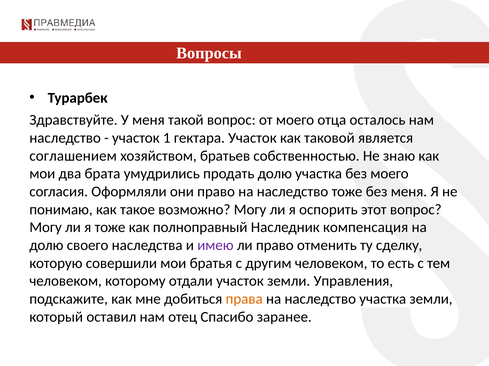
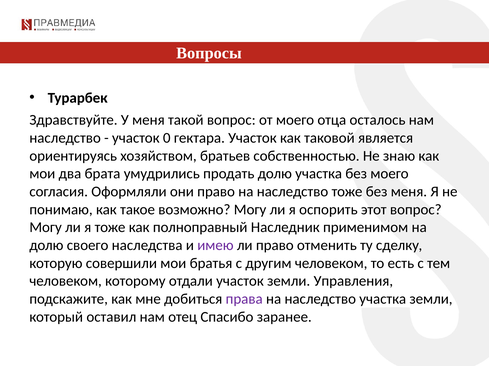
1: 1 -> 0 (167, 138)
соглашением: соглашением -> ориентируясь (73, 156)
компенсация: компенсация -> применимом (366, 228)
права colour: orange -> purple (244, 300)
